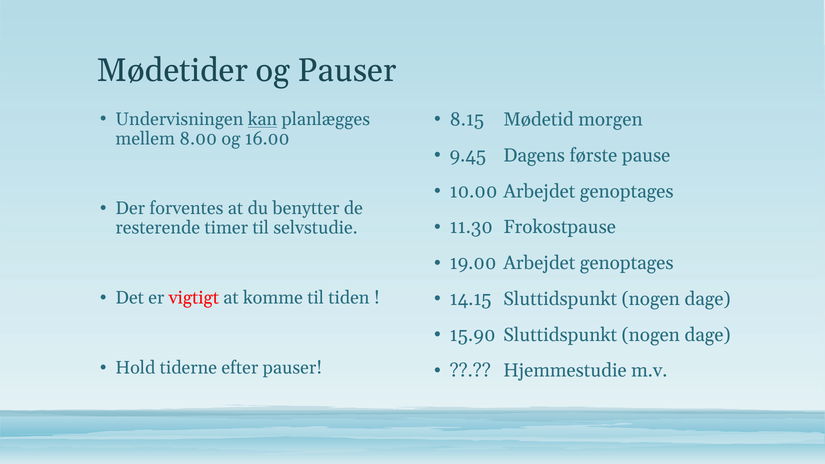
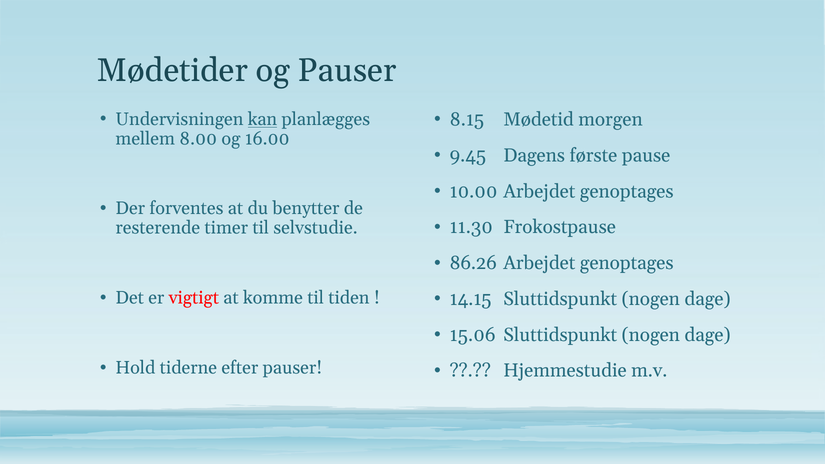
19.00: 19.00 -> 86.26 (473, 263)
15.90: 15.90 -> 15.06 (473, 335)
